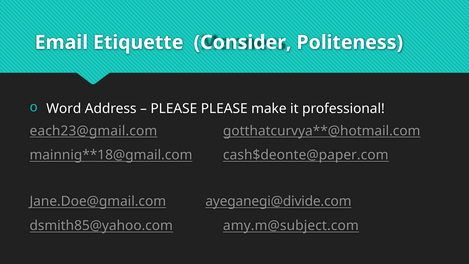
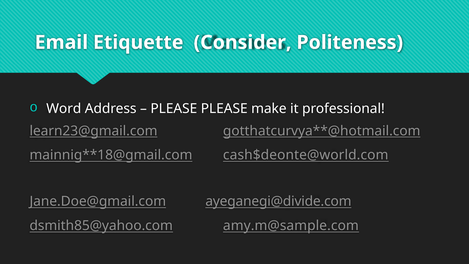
each23@gmail.com: each23@gmail.com -> learn23@gmail.com (94, 131)
cash$deonte@paper.com: cash$deonte@paper.com -> cash$deonte@world.com (306, 155)
amy.m@subject.com: amy.m@subject.com -> amy.m@sample.com (291, 226)
